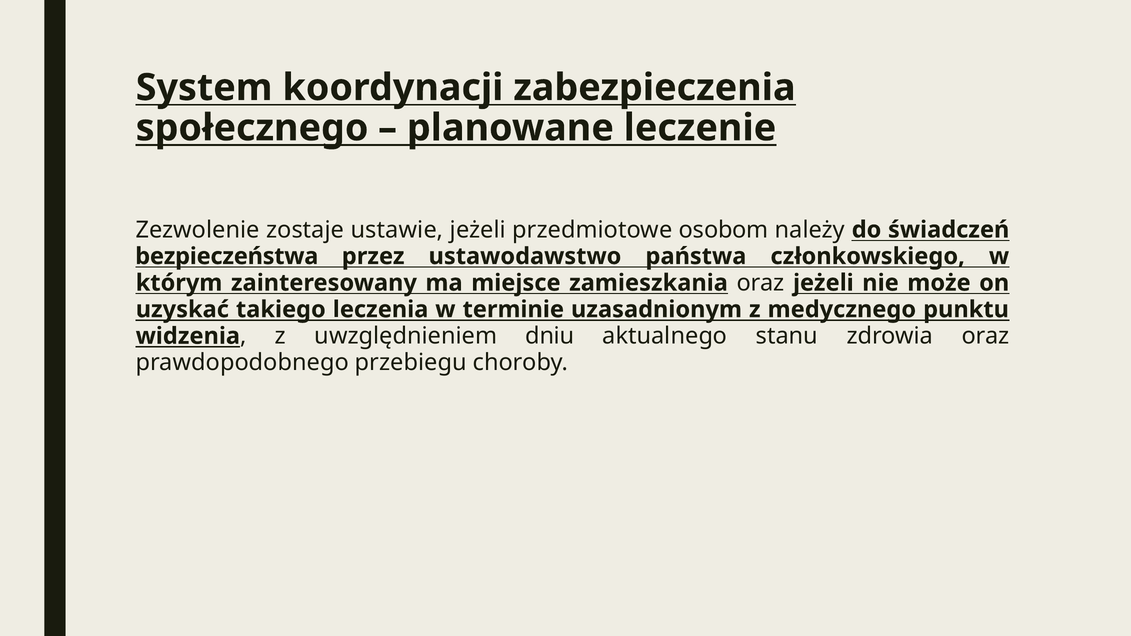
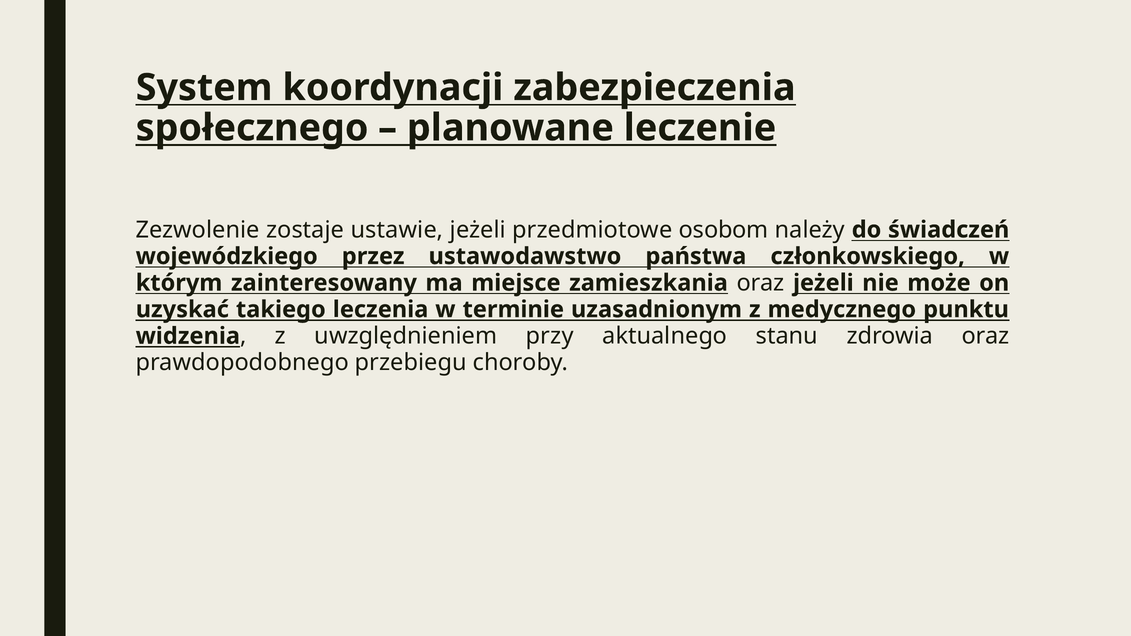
bezpieczeństwa: bezpieczeństwa -> wojewódzkiego (227, 256)
dniu: dniu -> przy (550, 336)
